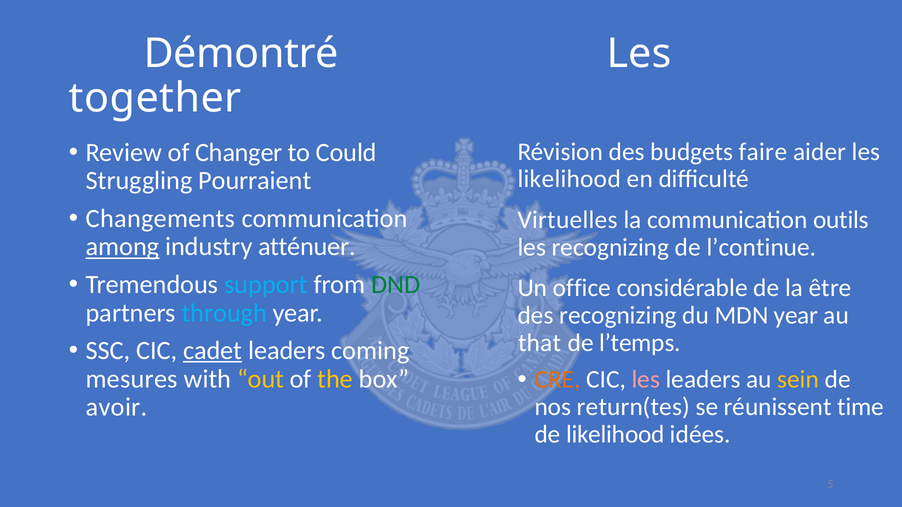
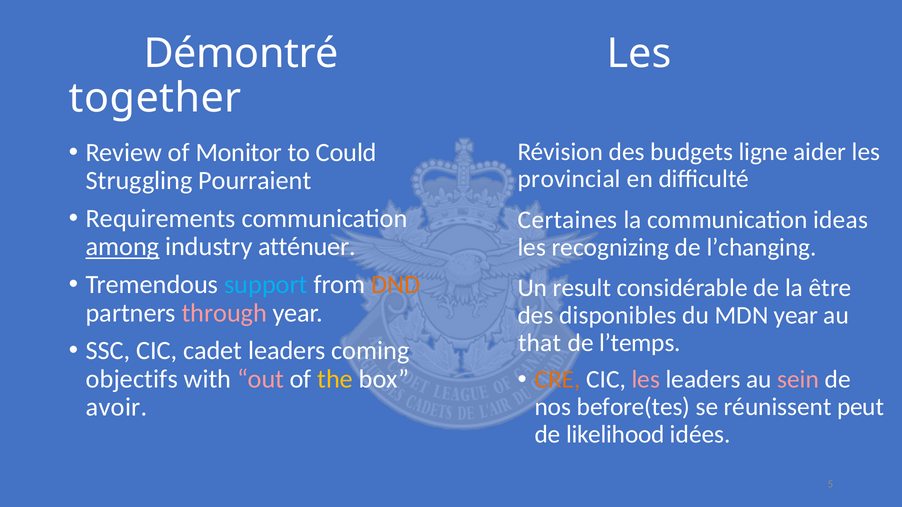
Changer: Changer -> Monitor (239, 152)
faire: faire -> ligne (763, 152)
likelihood: likelihood -> provincial (569, 179)
Changements: Changements -> Requirements (161, 219)
Virtuelles: Virtuelles -> Certaines (568, 220)
outils: outils -> ideas (841, 220)
l’continue: l’continue -> l’changing (761, 247)
DND colour: green -> orange (396, 285)
office: office -> result (582, 288)
through colour: light blue -> pink (224, 313)
des recognizing: recognizing -> disponibles (618, 316)
cadet underline: present -> none (213, 351)
sein colour: yellow -> pink (798, 380)
mesures: mesures -> objectifs (132, 379)
out colour: yellow -> pink (261, 379)
return(tes: return(tes -> before(tes (633, 407)
time: time -> peut (861, 407)
